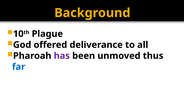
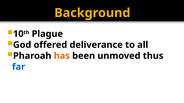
has colour: purple -> orange (62, 56)
